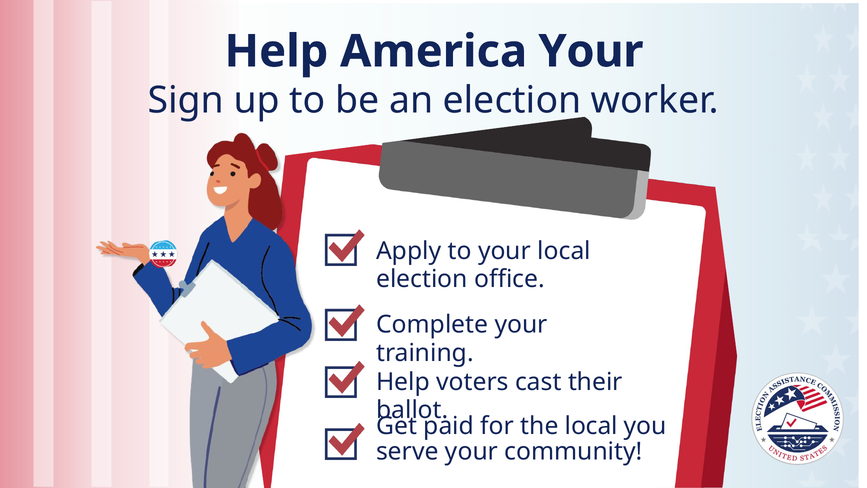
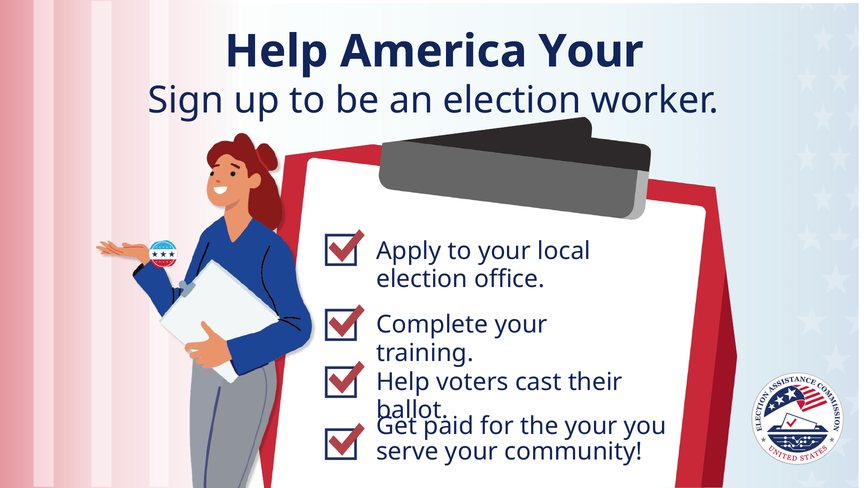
the local: local -> your (591, 426)
